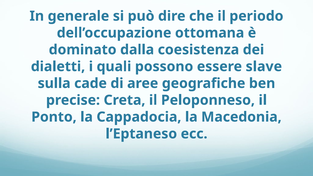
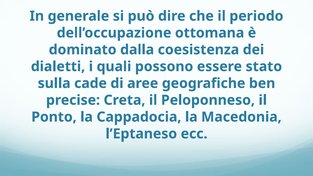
slave: slave -> stato (264, 67)
